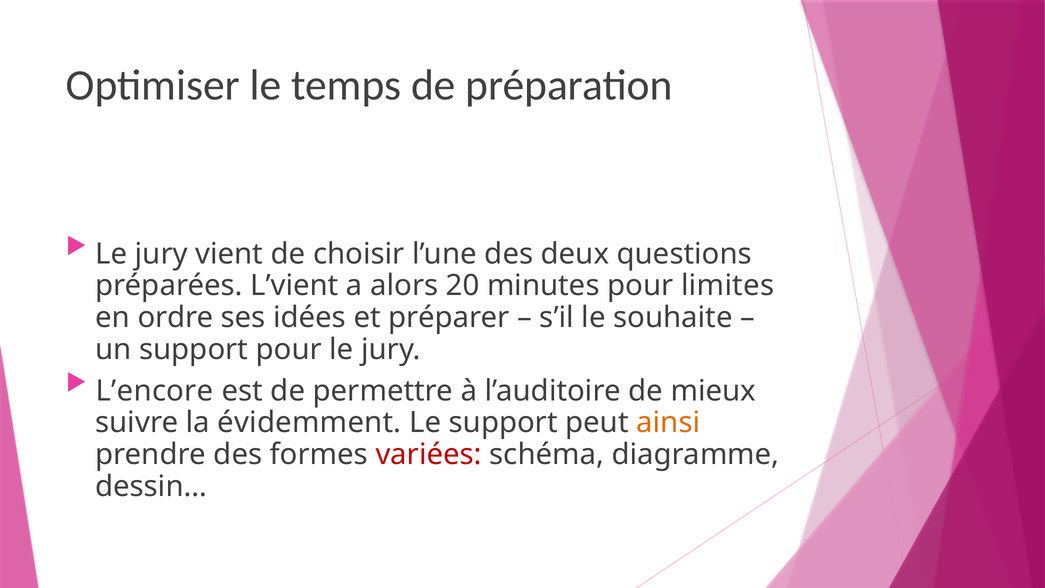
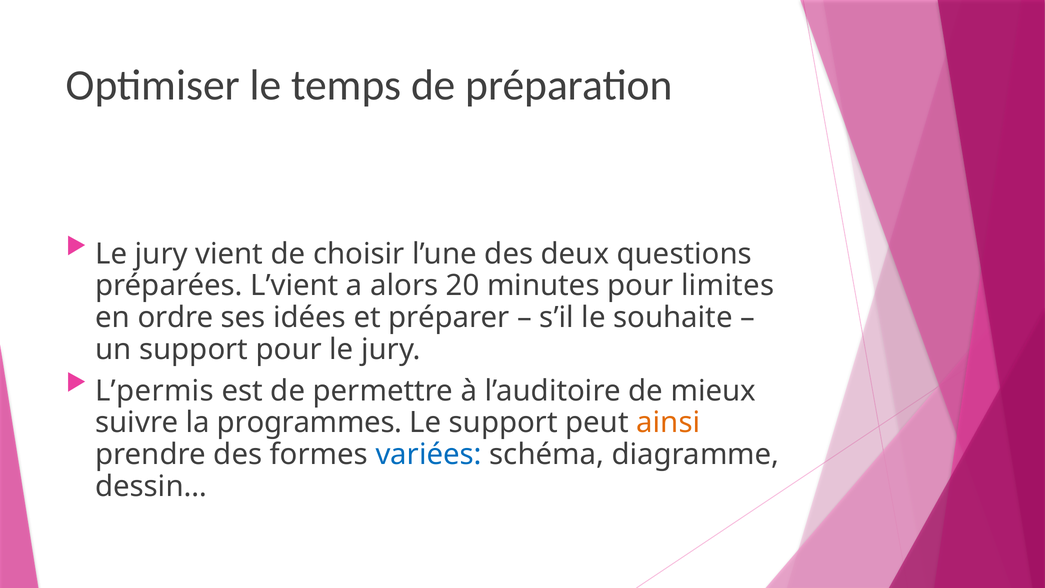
L’encore: L’encore -> L’permis (155, 391)
évidemment: évidemment -> programmes (310, 423)
variées colour: red -> blue (429, 454)
